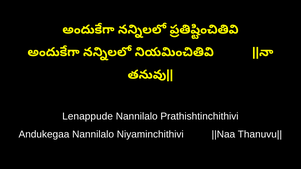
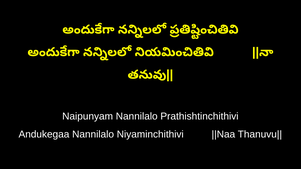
Lenappude: Lenappude -> Naipunyam (88, 117)
